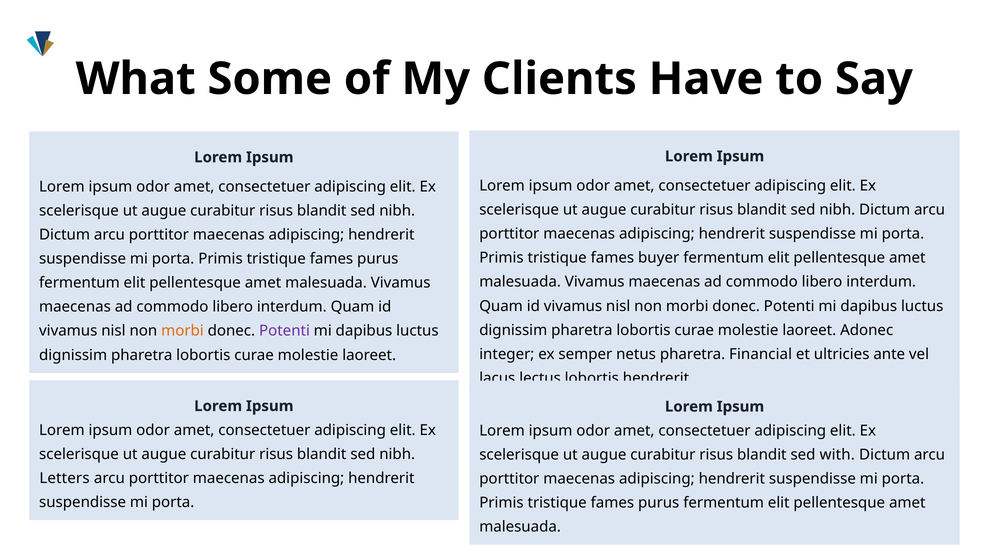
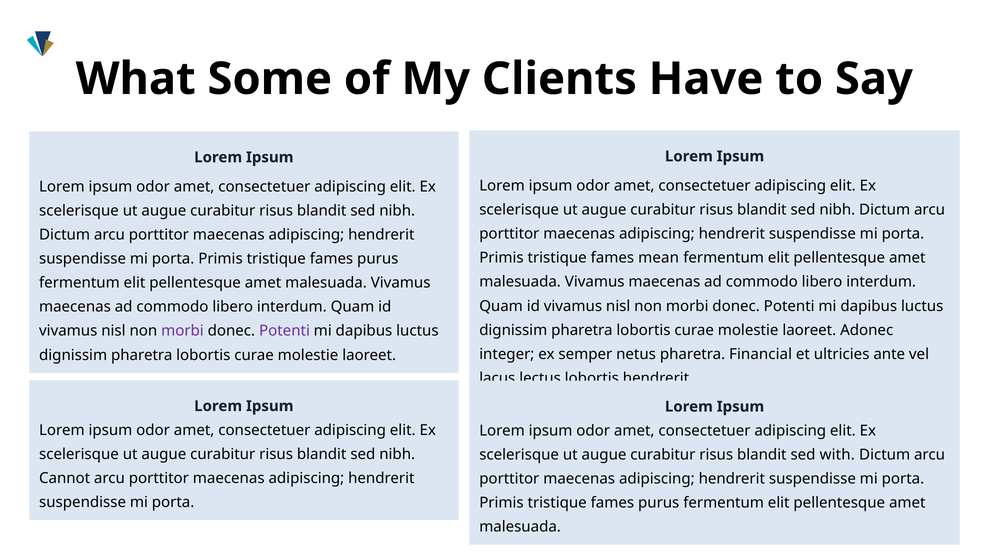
buyer: buyer -> mean (659, 258)
morbi colour: orange -> purple (182, 331)
Letters: Letters -> Cannot (65, 478)
